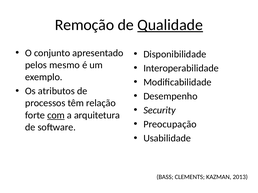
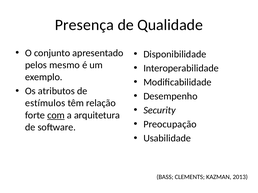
Remoção: Remoção -> Presença (84, 25)
Qualidade underline: present -> none (170, 25)
processos: processos -> estímulos (45, 103)
